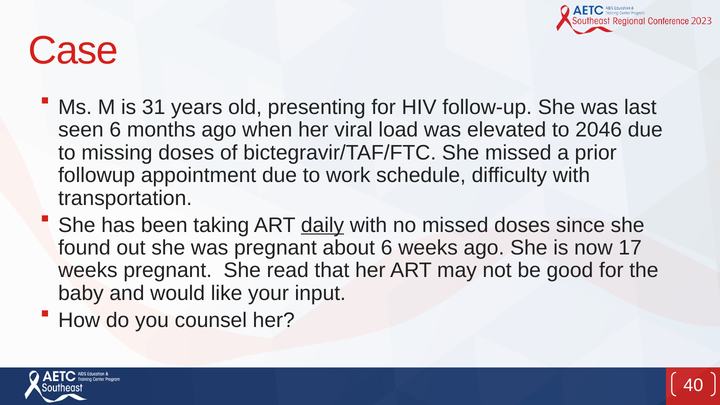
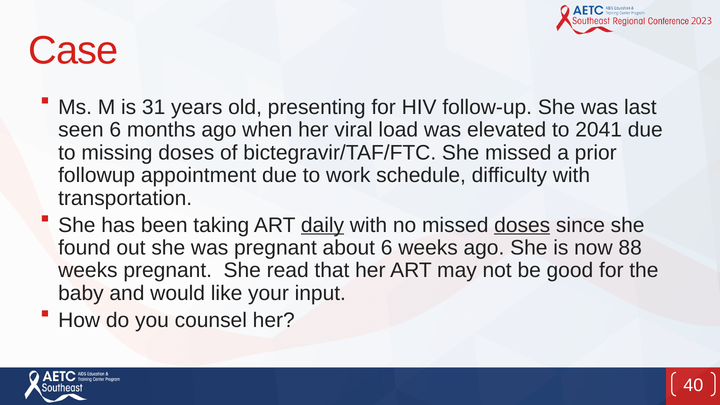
2046: 2046 -> 2041 (599, 130)
doses underline: none -> present (522, 225)
17: 17 -> 88 (630, 248)
